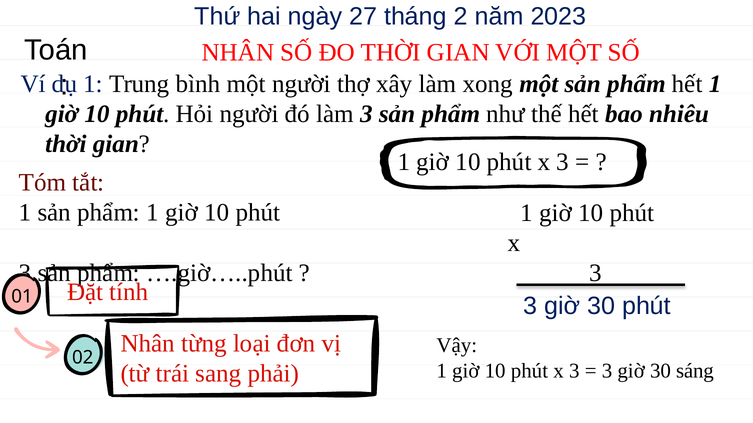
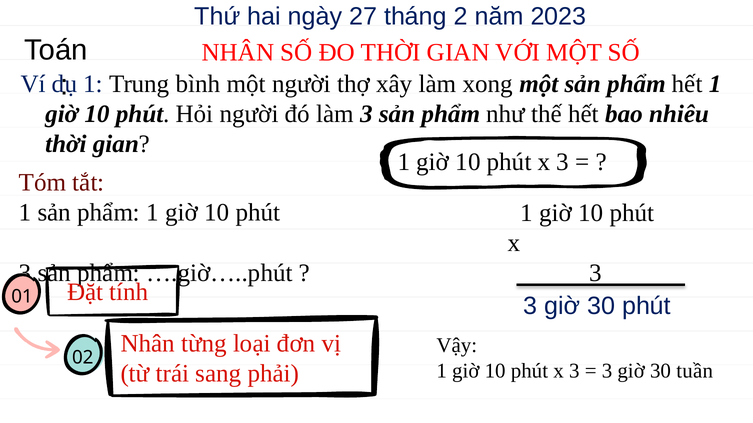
sáng: sáng -> tuần (695, 371)
